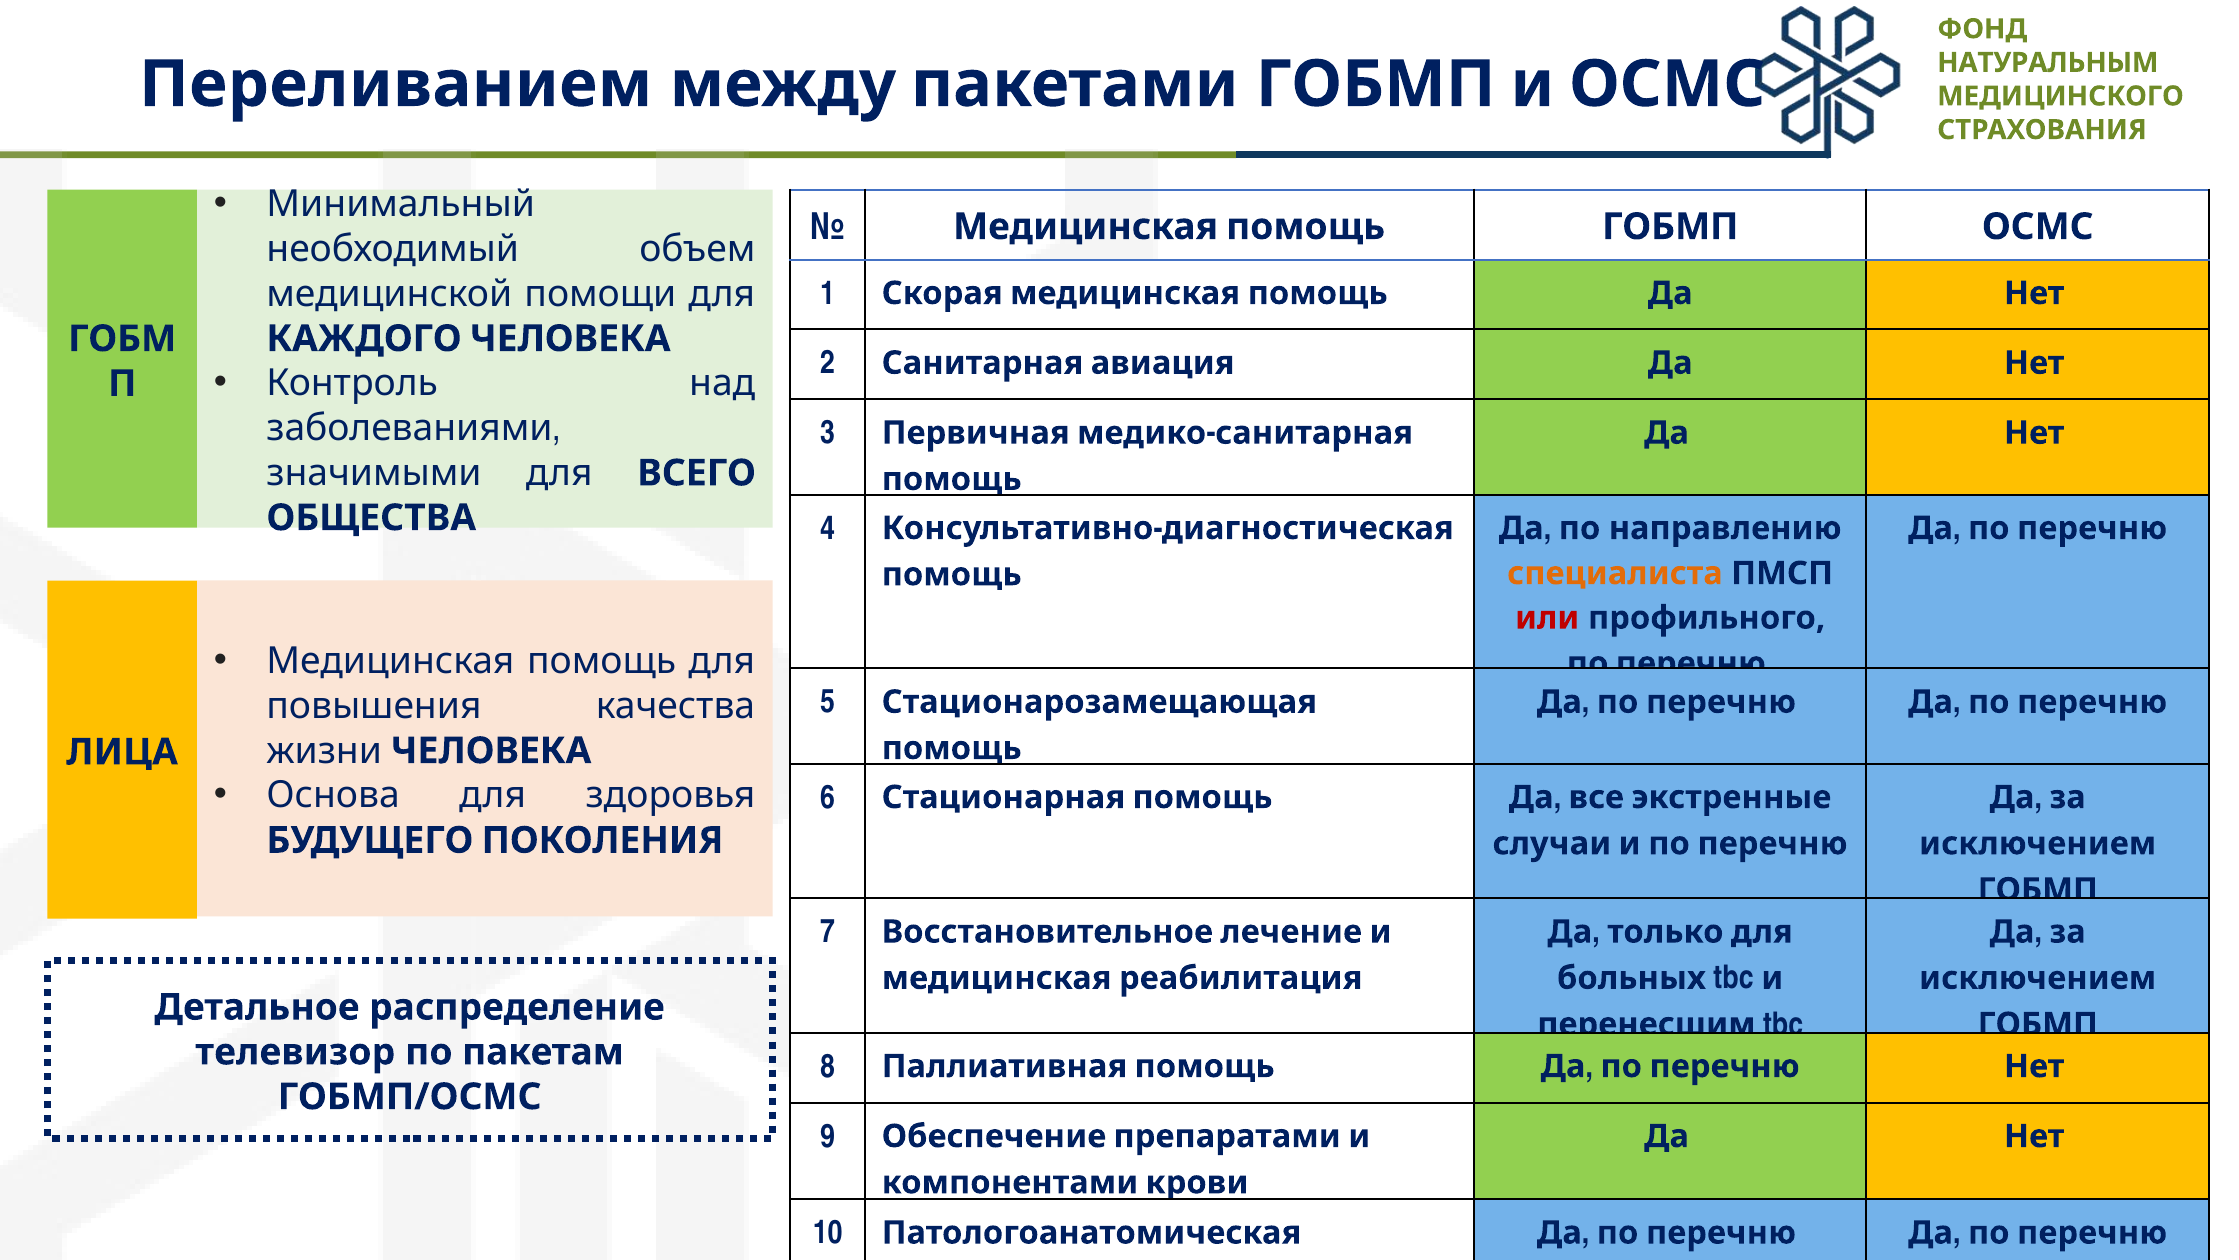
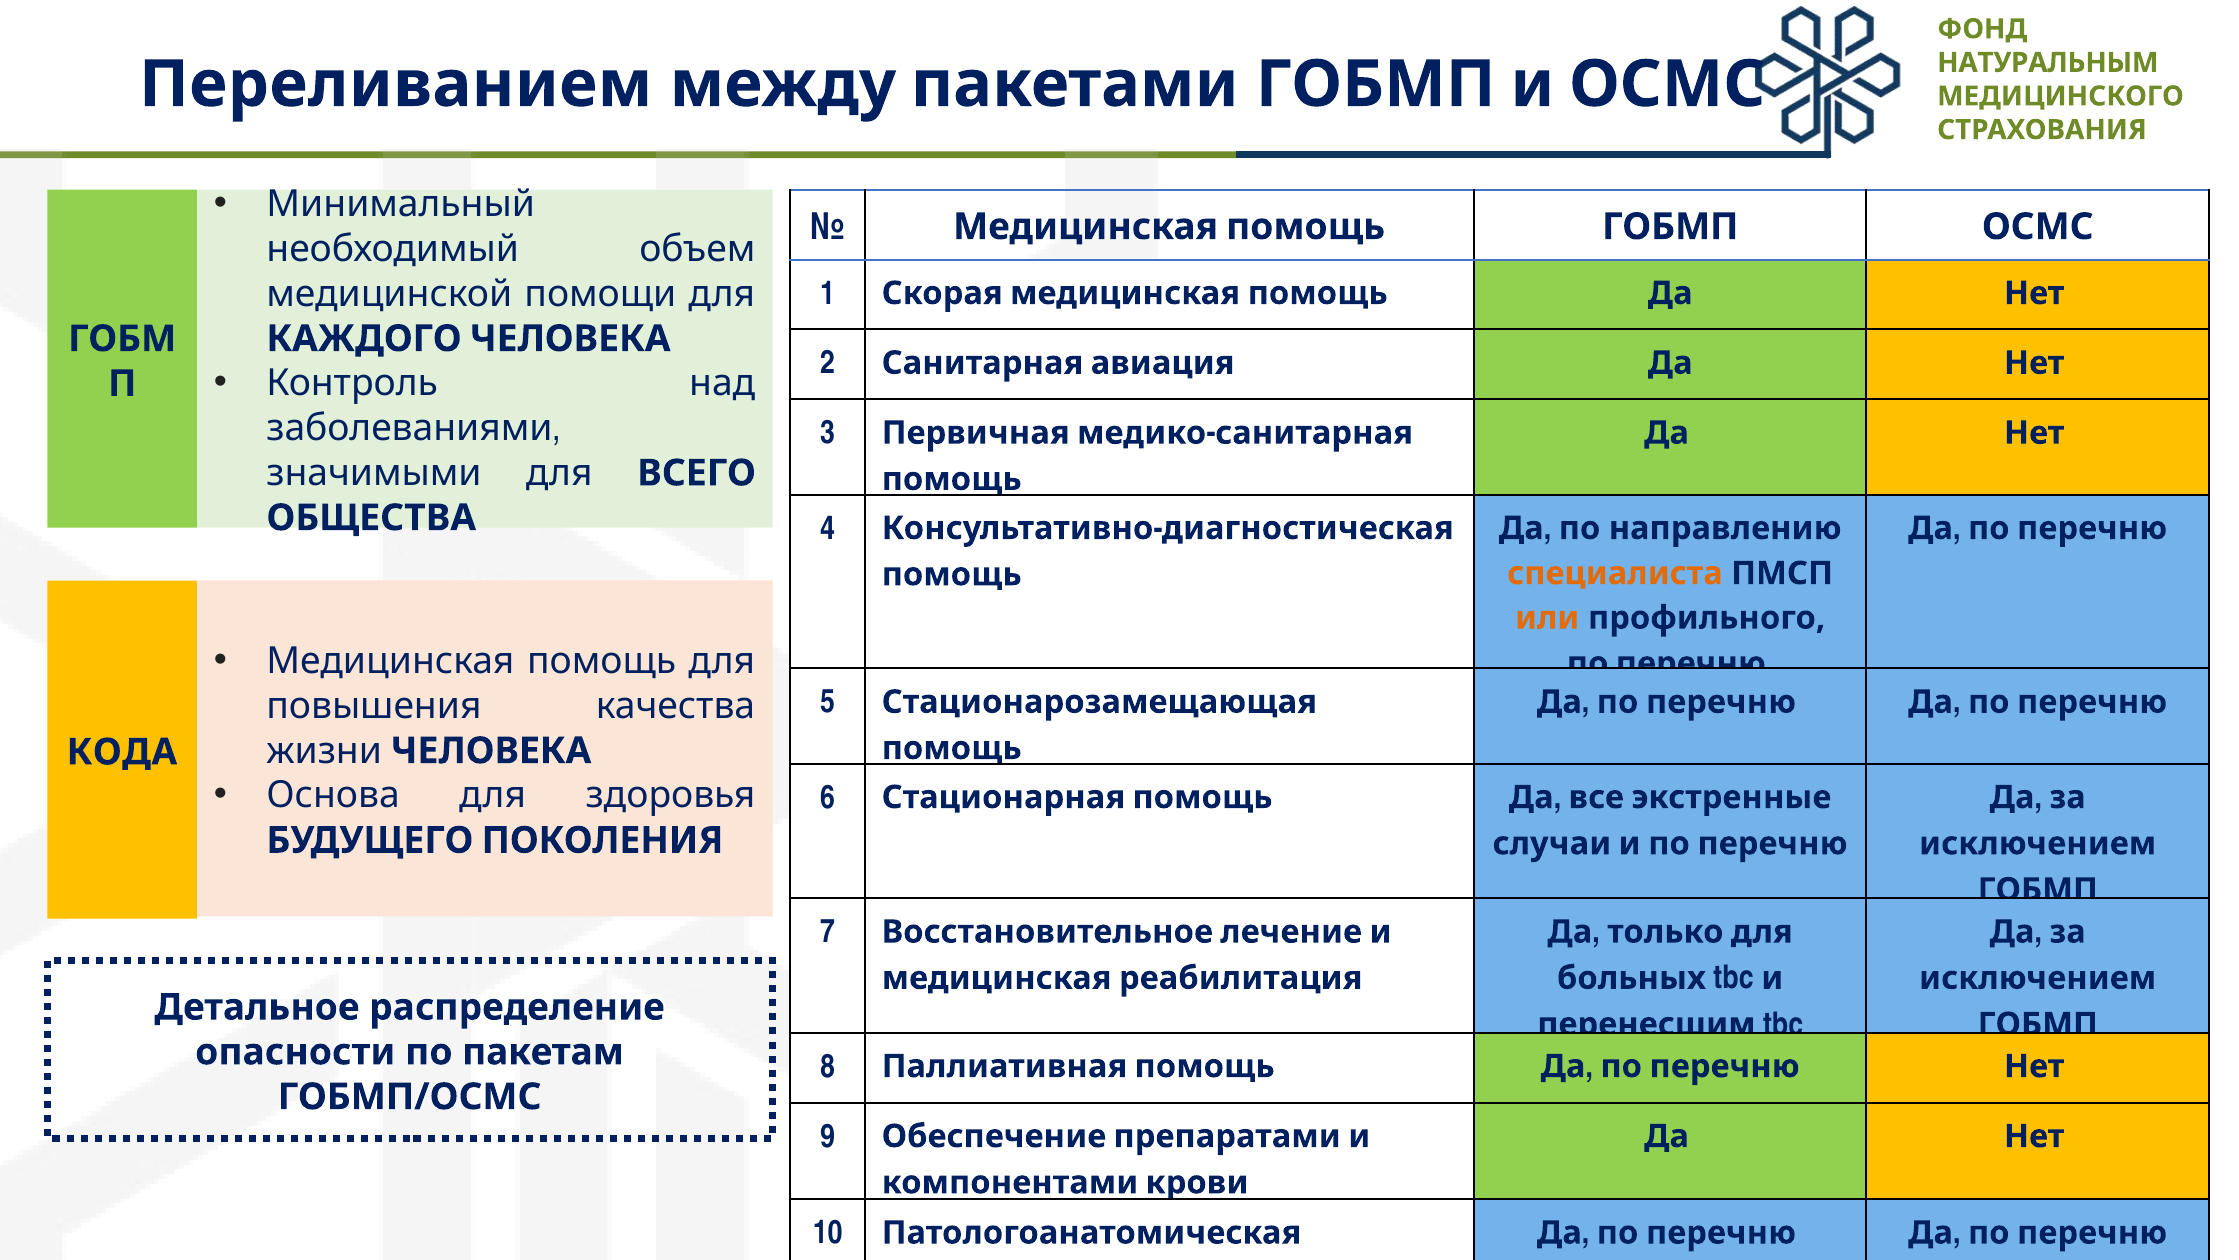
или colour: red -> orange (1547, 618)
ЛИЦА: ЛИЦА -> КОДА (122, 752)
телевизор: телевизор -> опасности (295, 1052)
